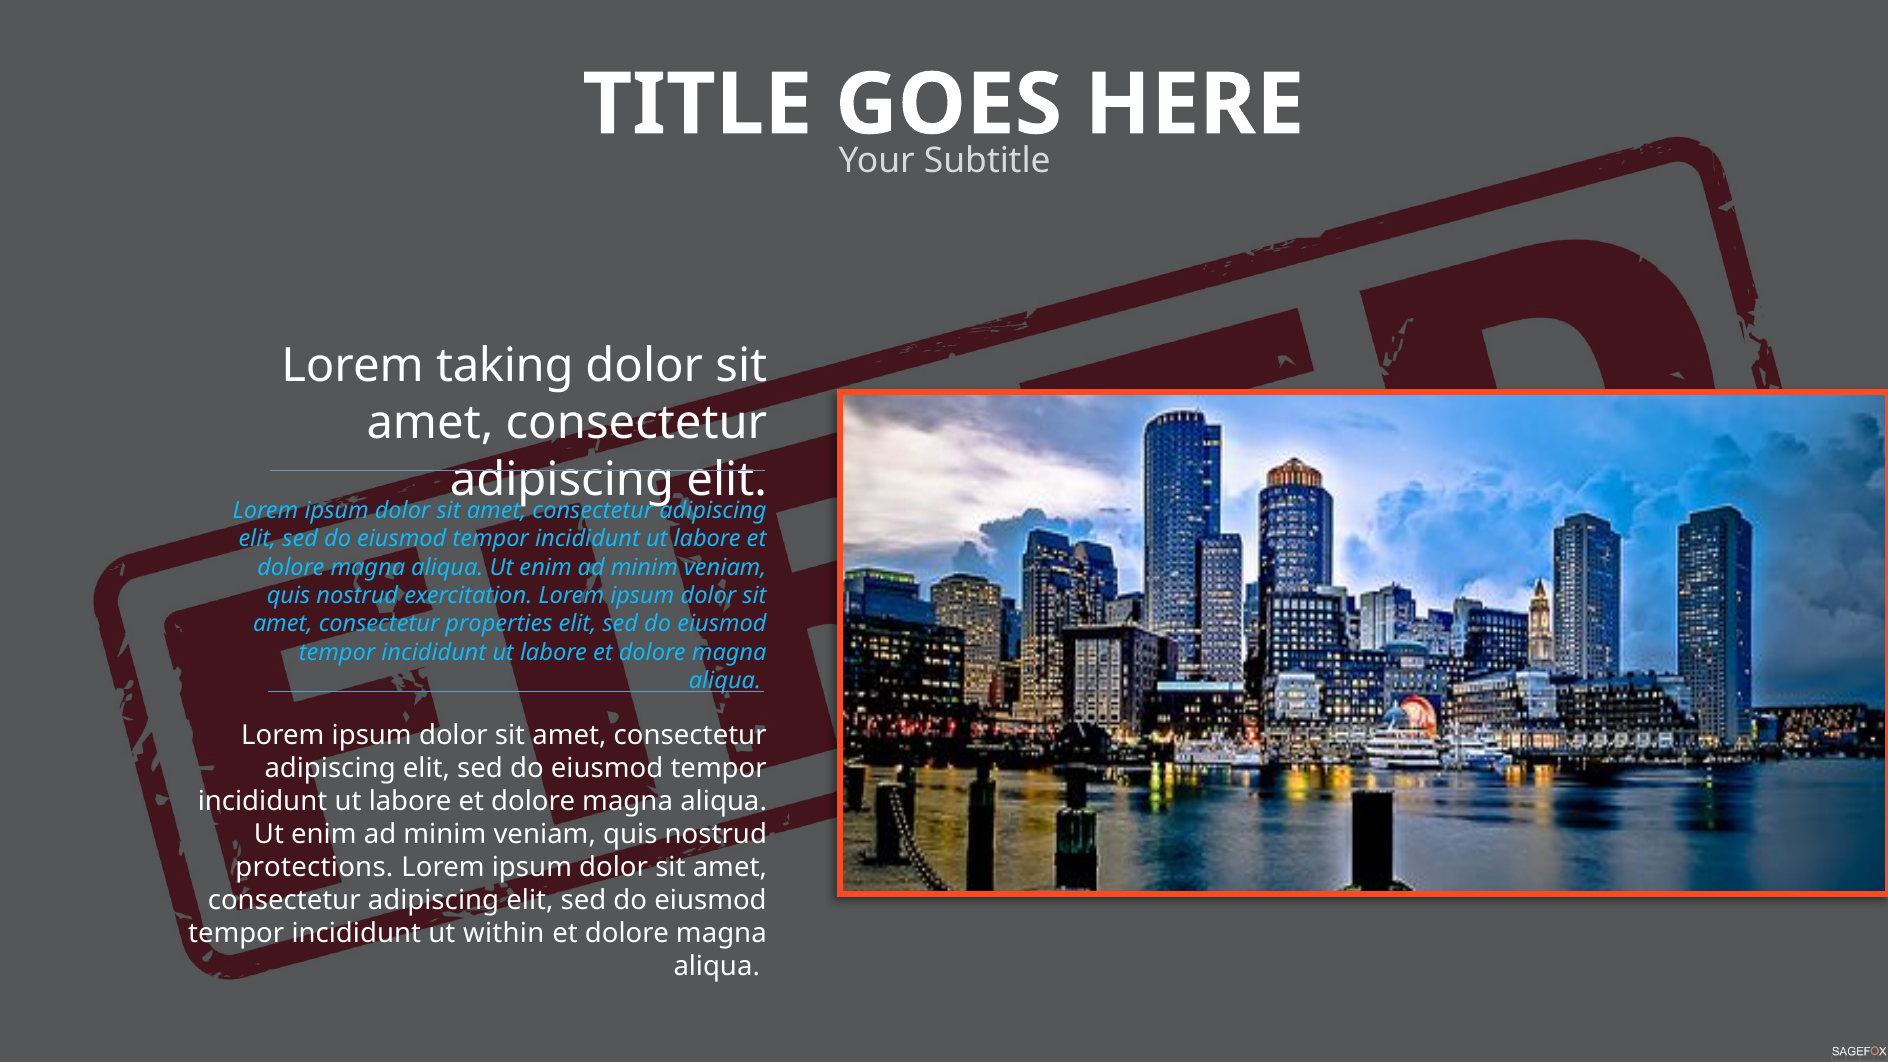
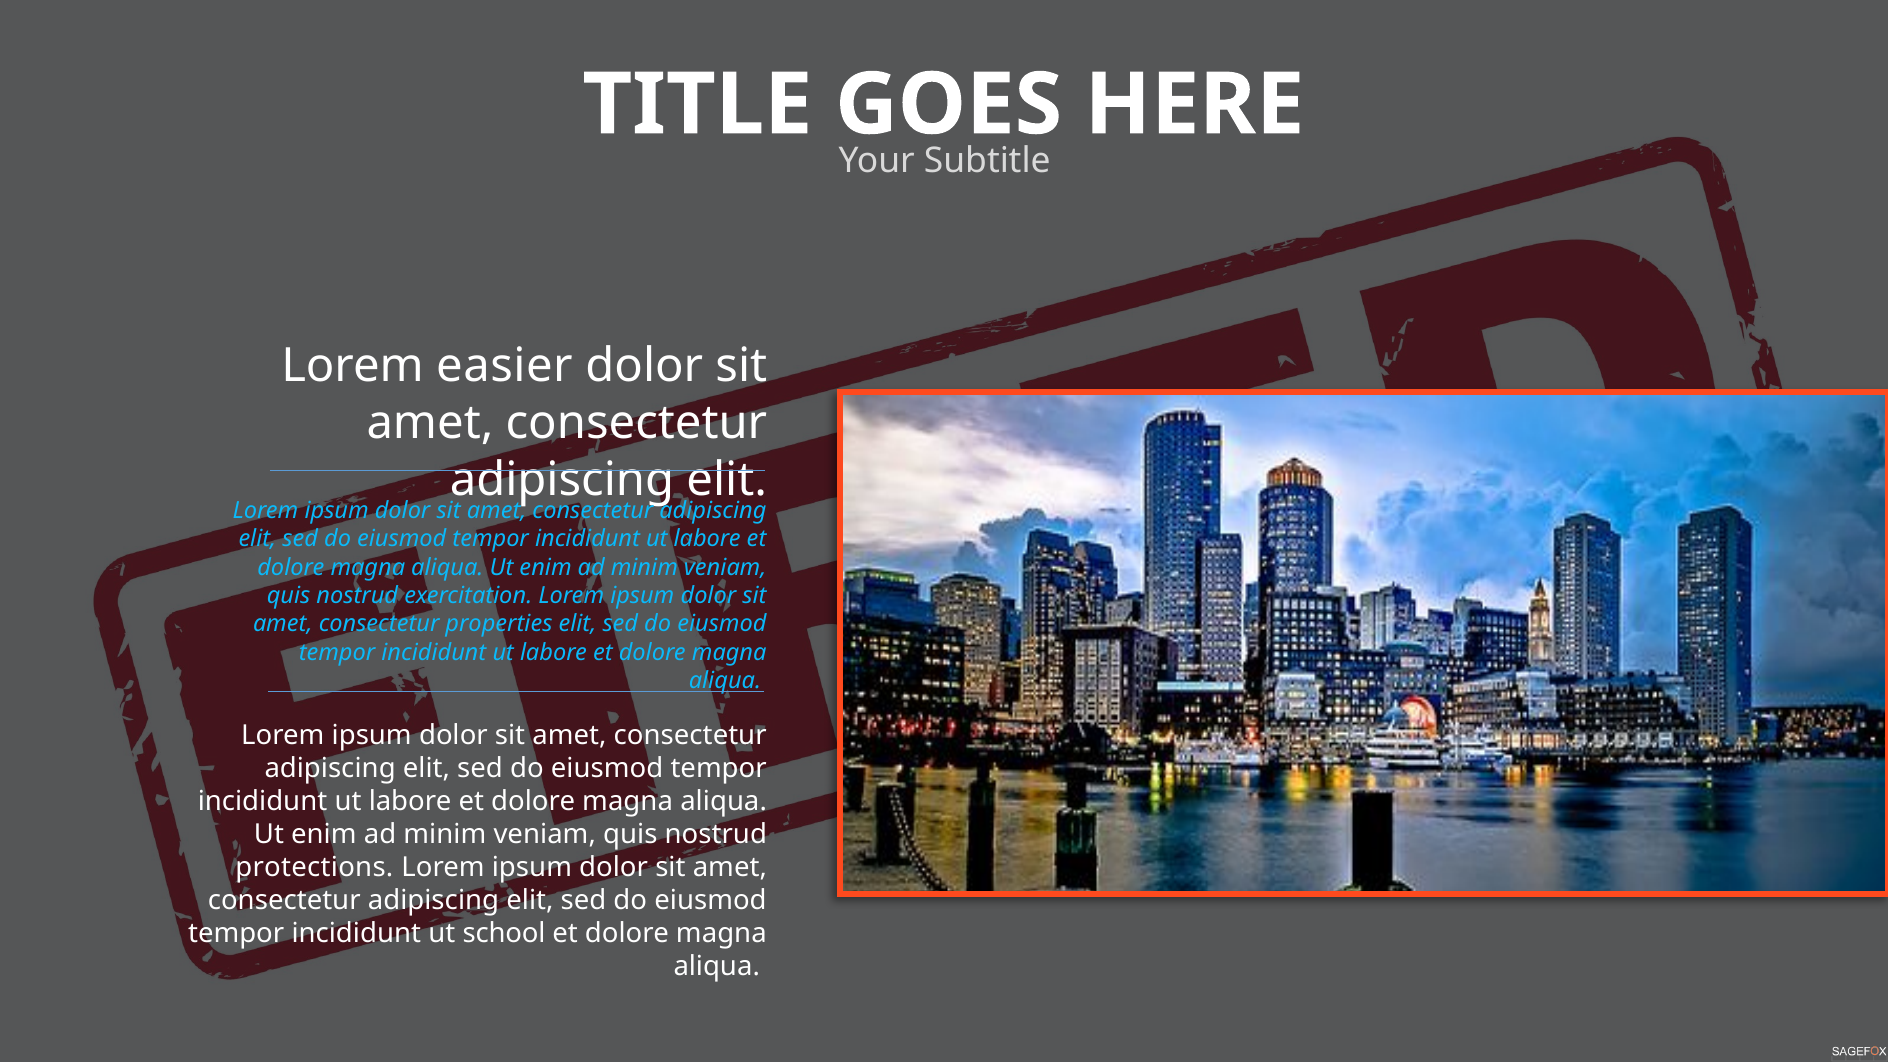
taking: taking -> easier (504, 366)
within: within -> school (504, 934)
